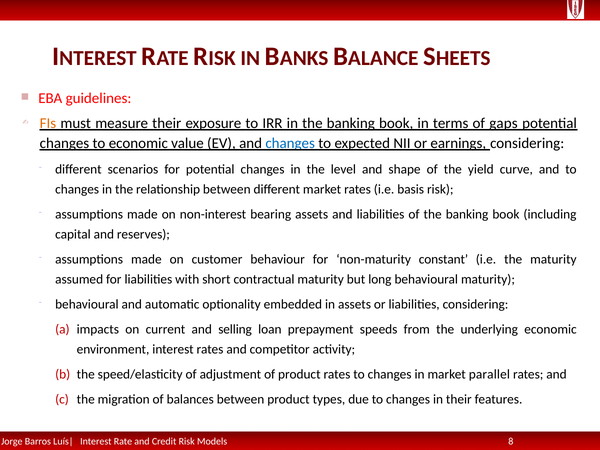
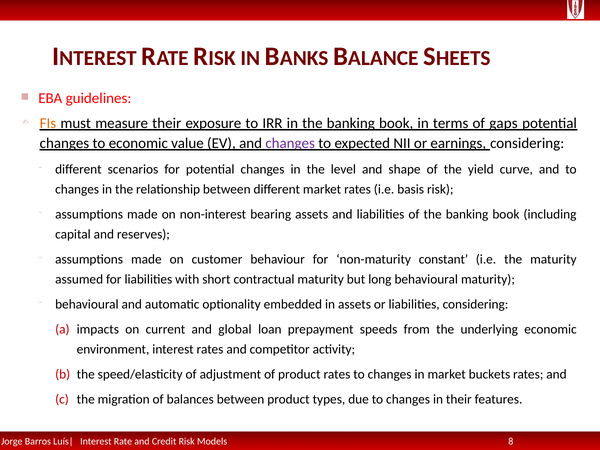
changes colour: blue -> purple (290, 143)
selling: selling -> global (235, 329)
parallel: parallel -> buckets (489, 374)
